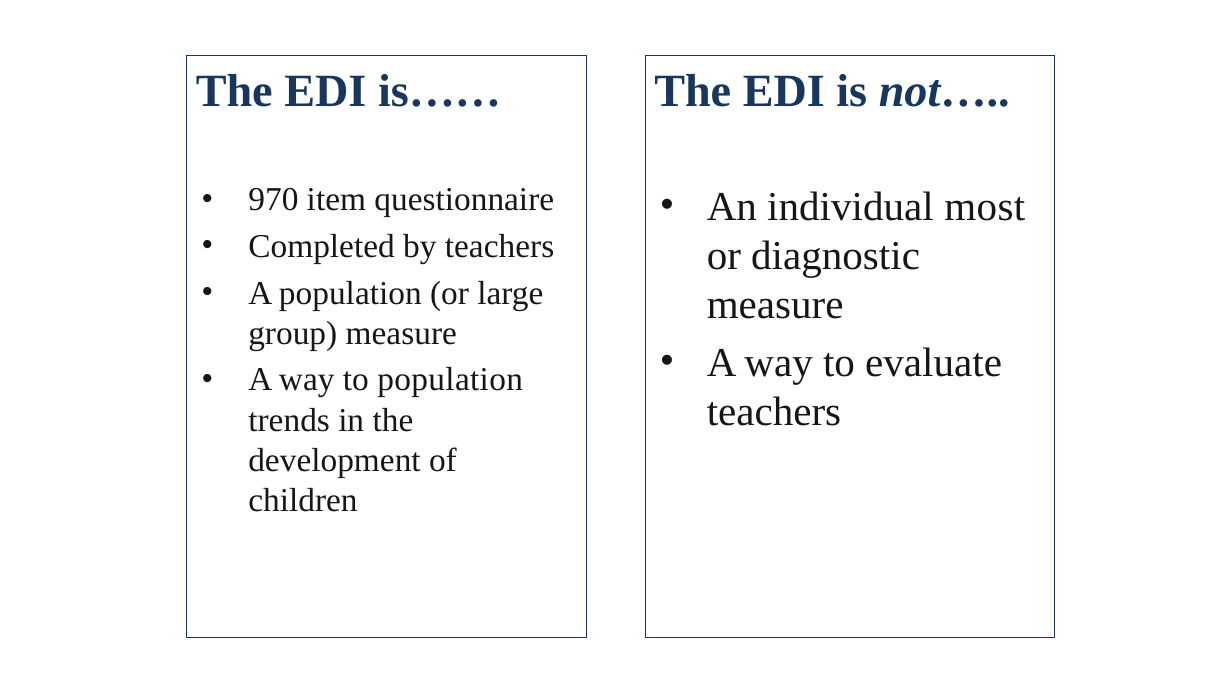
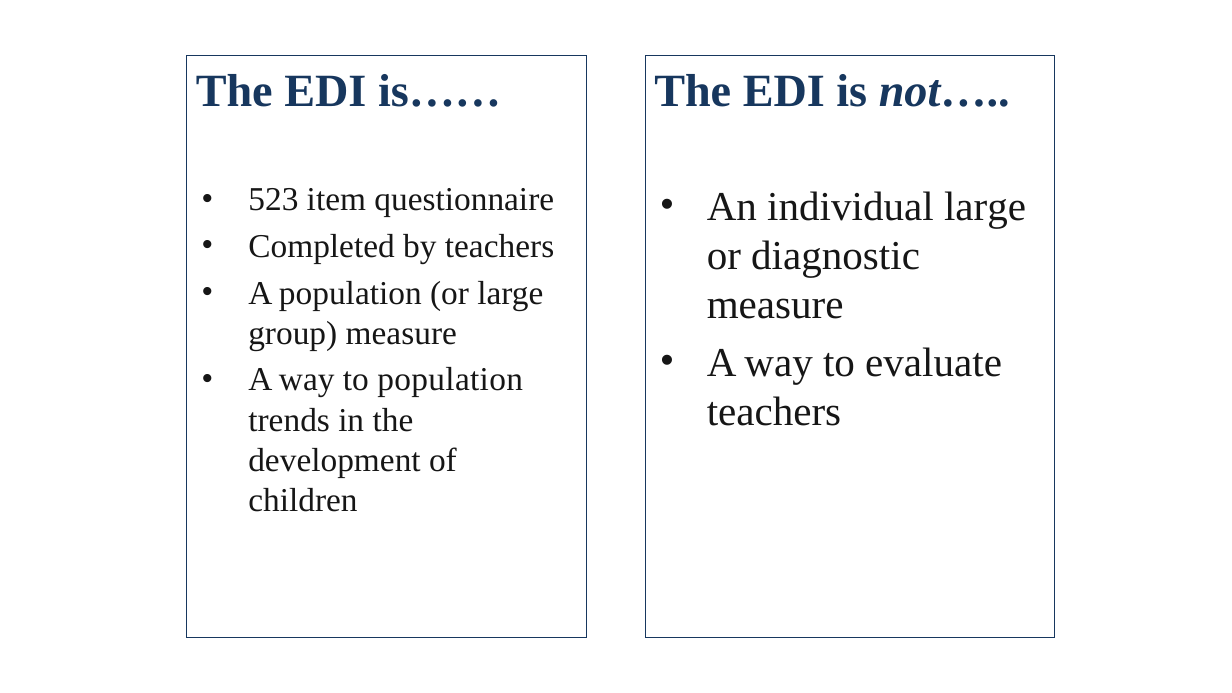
970: 970 -> 523 (273, 200)
individual most: most -> large (985, 207)
